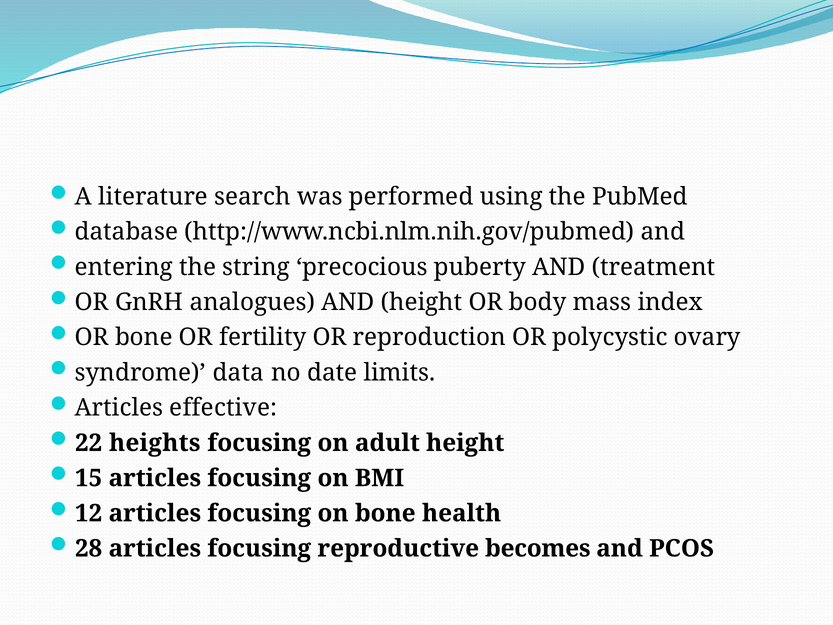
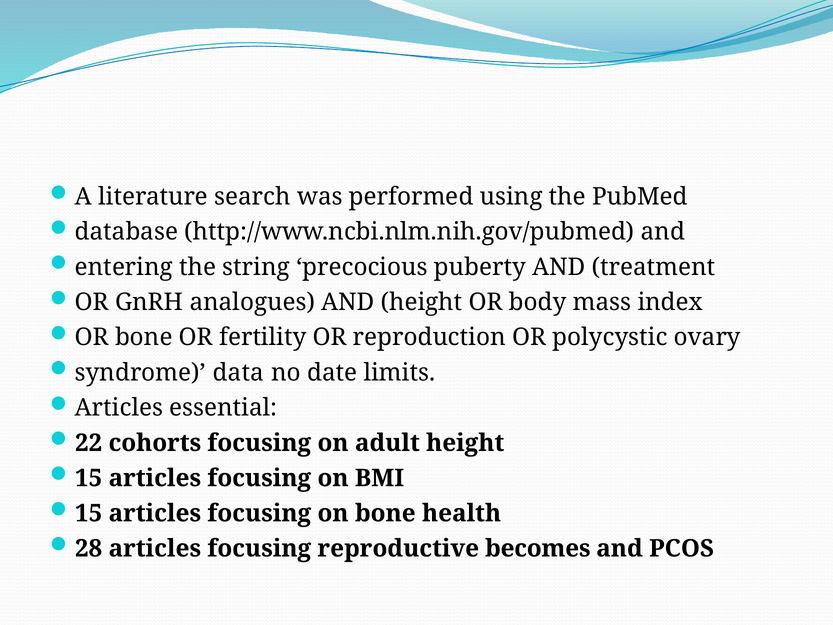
effective: effective -> essential (223, 408)
heights: heights -> cohorts (155, 443)
12: 12 -> 15 (89, 513)
